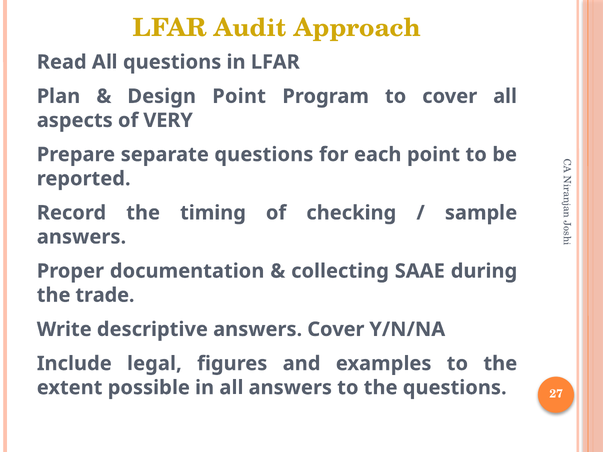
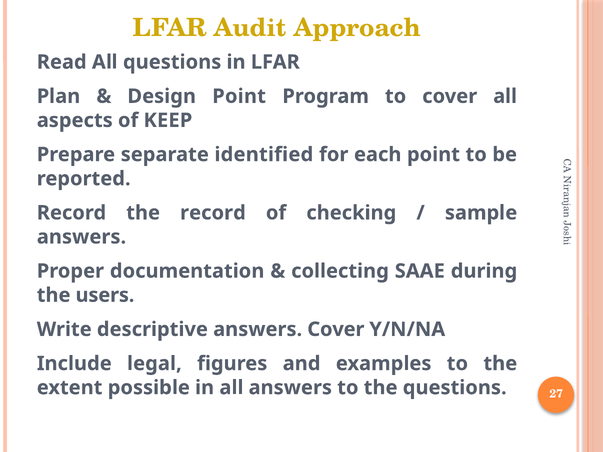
VERY: VERY -> KEEP (168, 120)
separate questions: questions -> identified (264, 155)
the timing: timing -> record (213, 213)
trade: trade -> users (105, 295)
